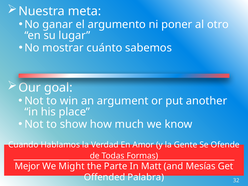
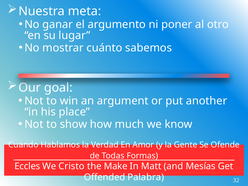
Mejor: Mejor -> Eccles (27, 166)
Might: Might -> Cristo (72, 166)
Parte: Parte -> Make (116, 166)
